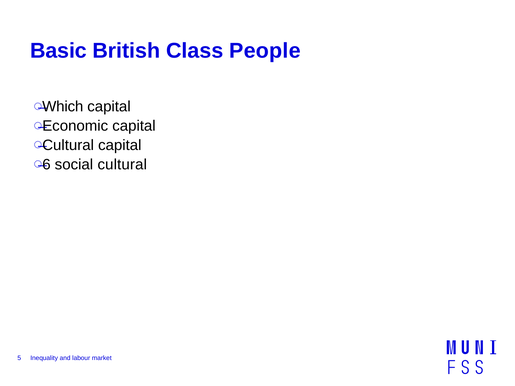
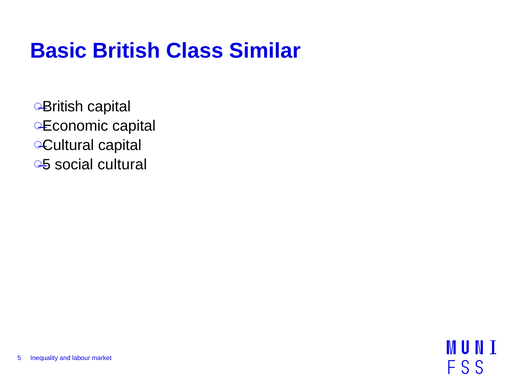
People: People -> Similar (265, 51)
Which: Which -> British (63, 107)
6: 6 -> 5 (46, 165)
